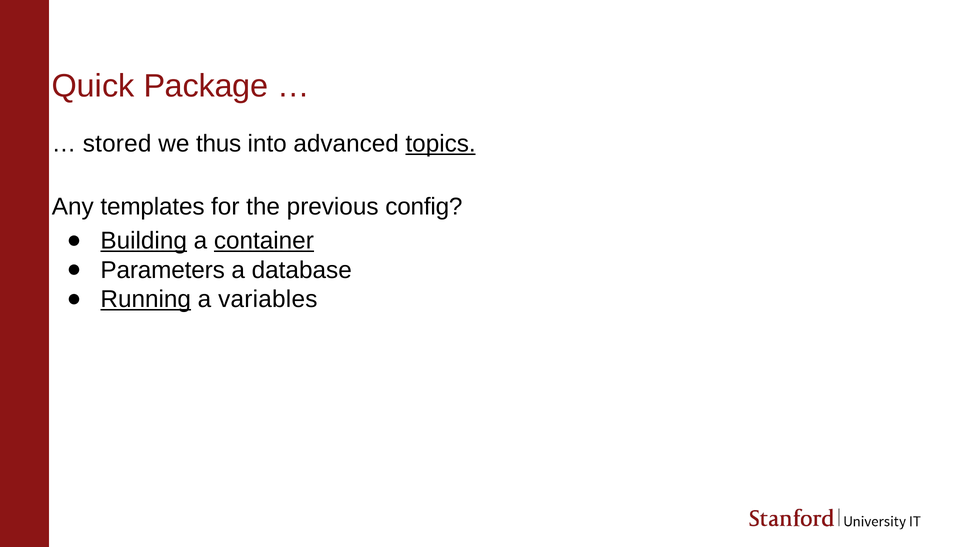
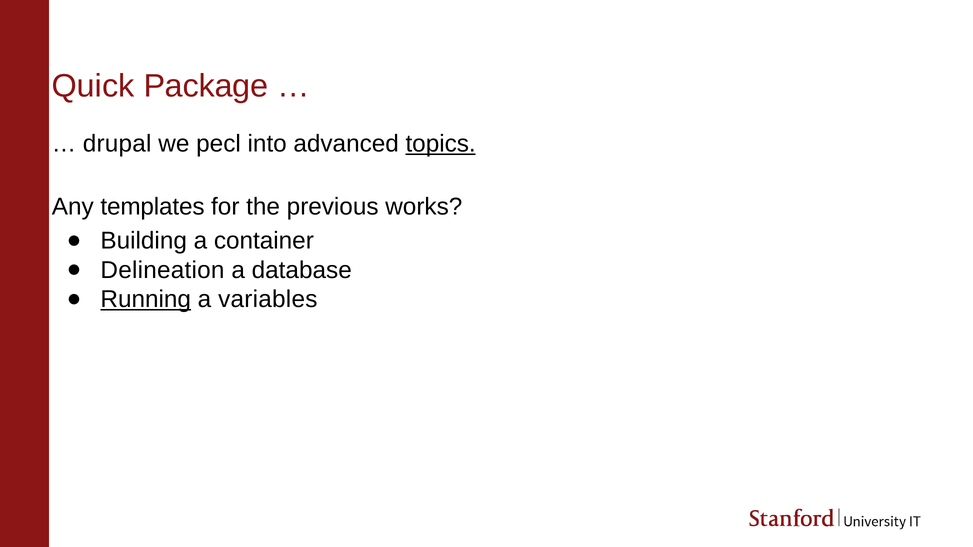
stored: stored -> drupal (117, 144)
thus: thus -> pecl (219, 144)
config: config -> works (424, 207)
Building underline: present -> none (144, 241)
container underline: present -> none (264, 241)
Parameters: Parameters -> Delineation (162, 270)
